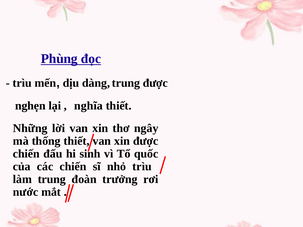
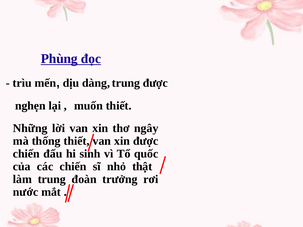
nghĩa: nghĩa -> muốn (89, 106)
nhỏ trìu: trìu -> thật (142, 167)
